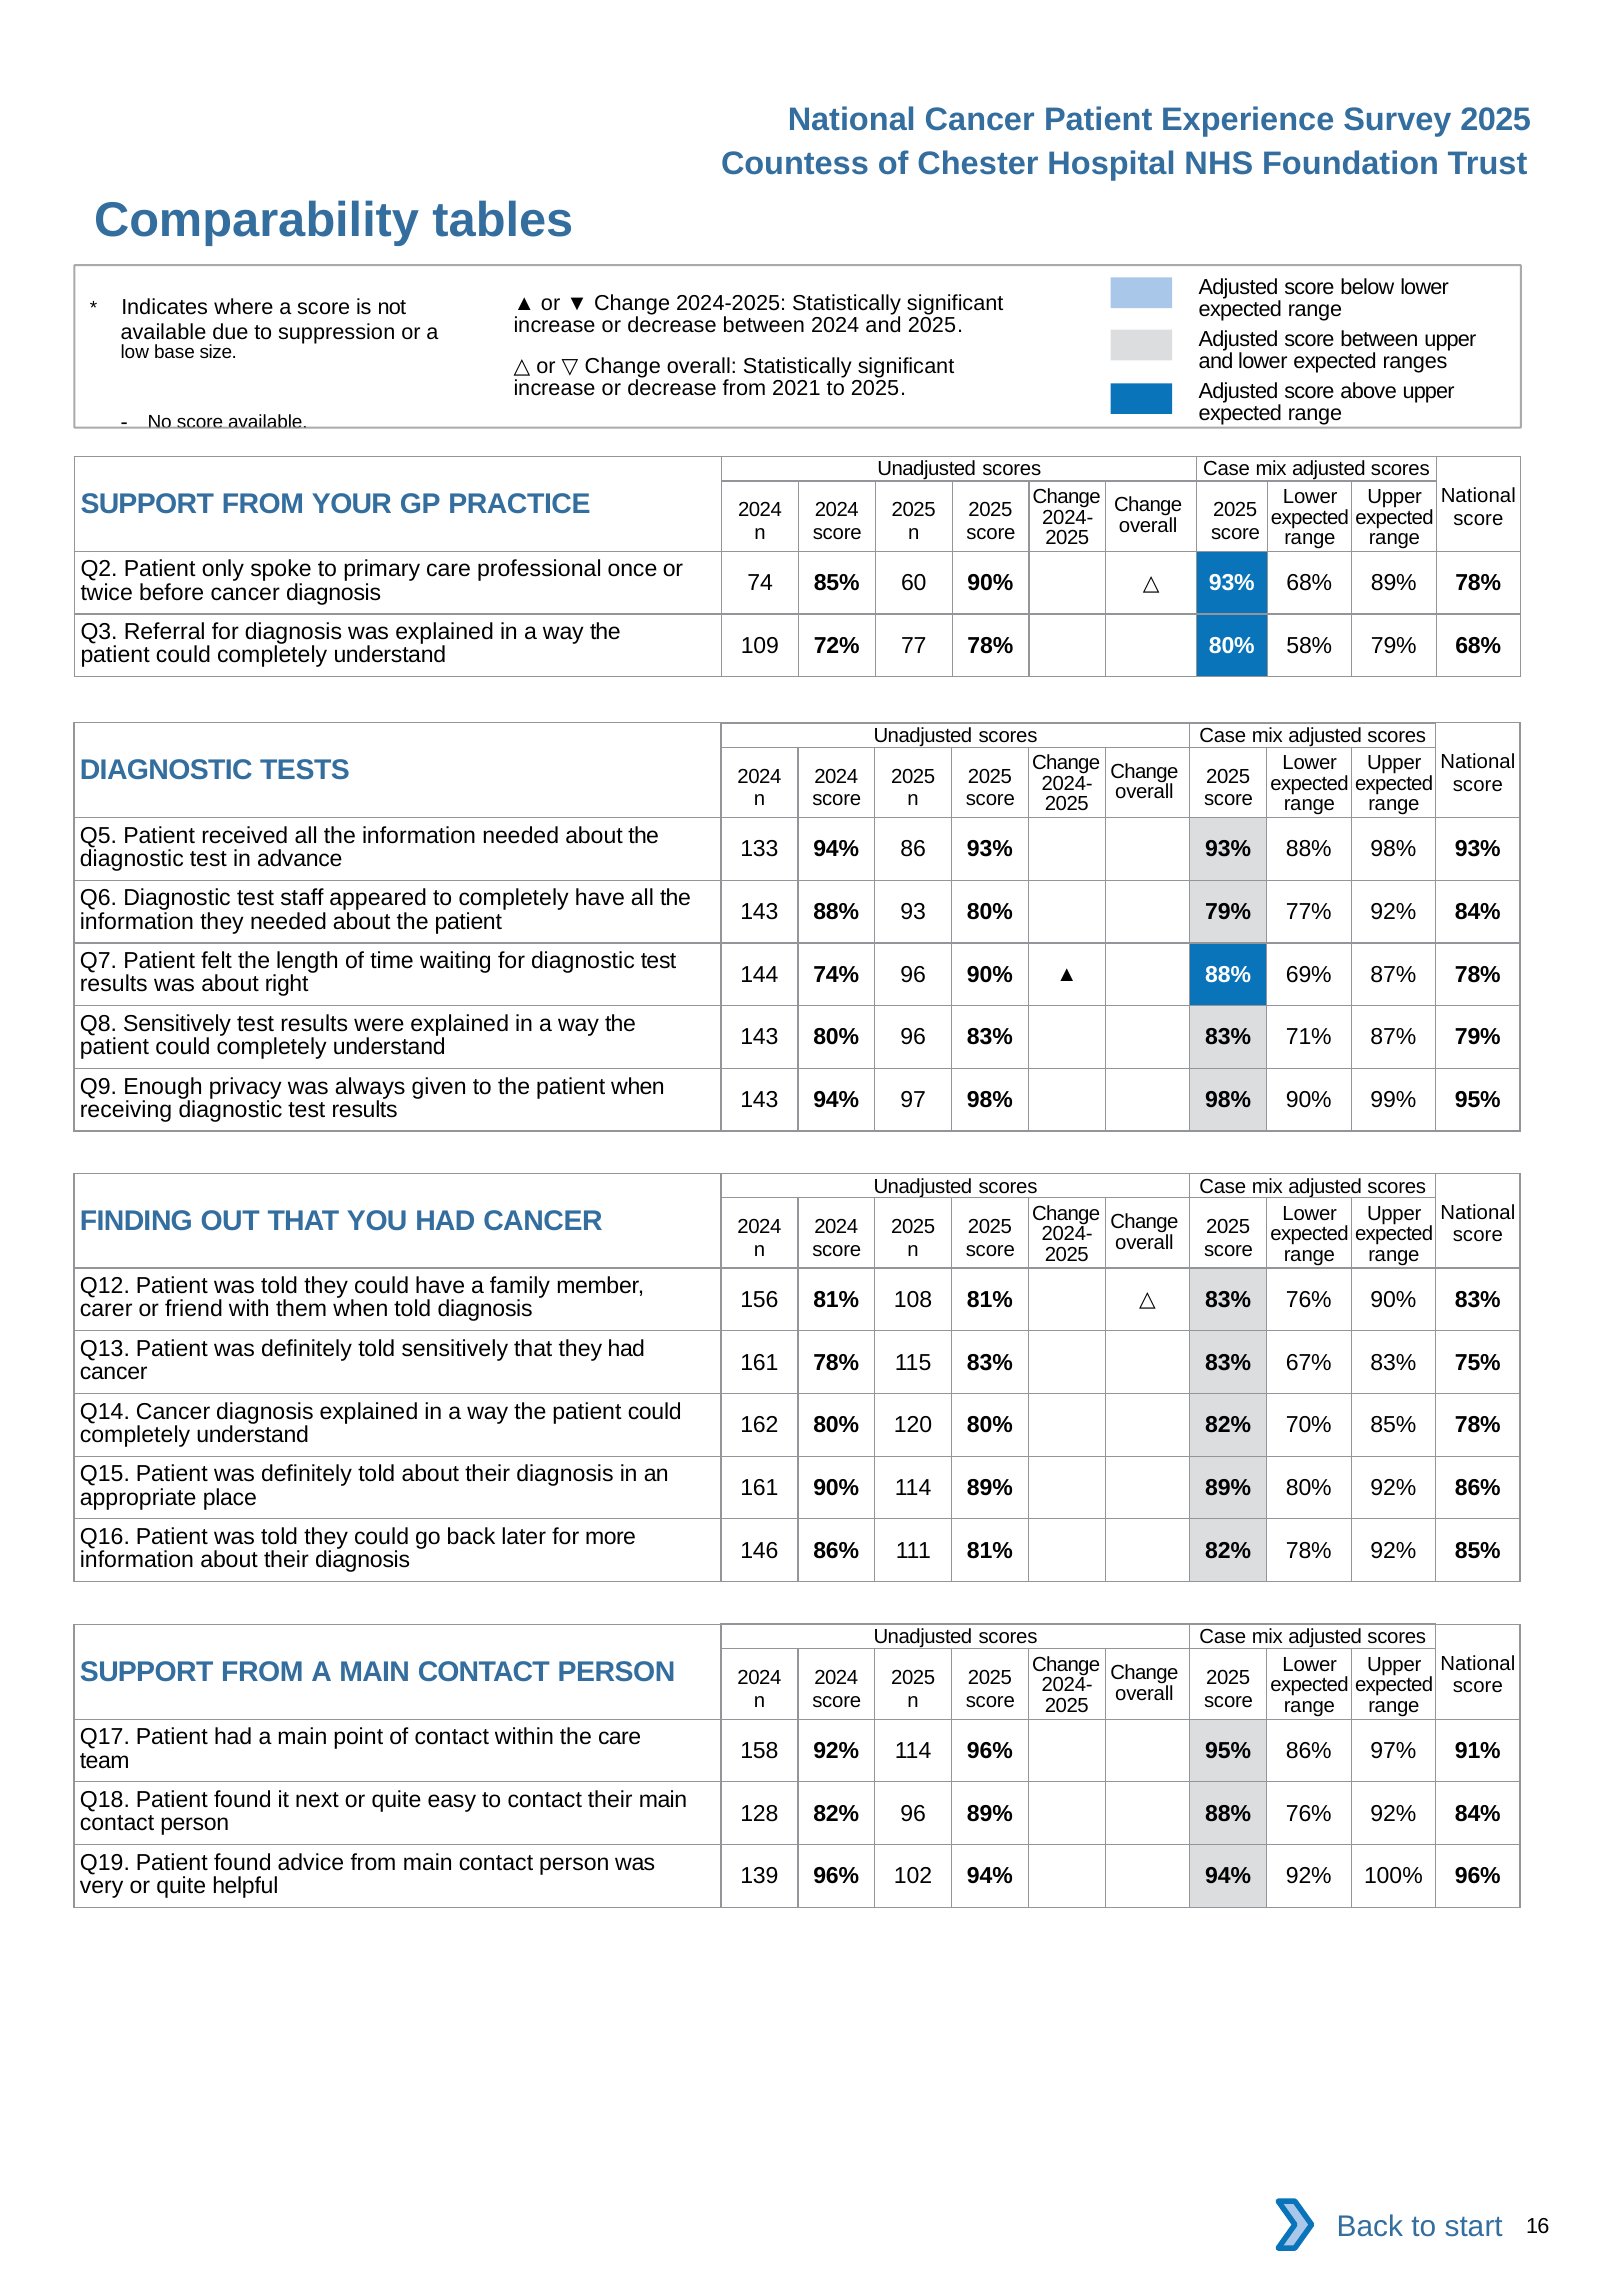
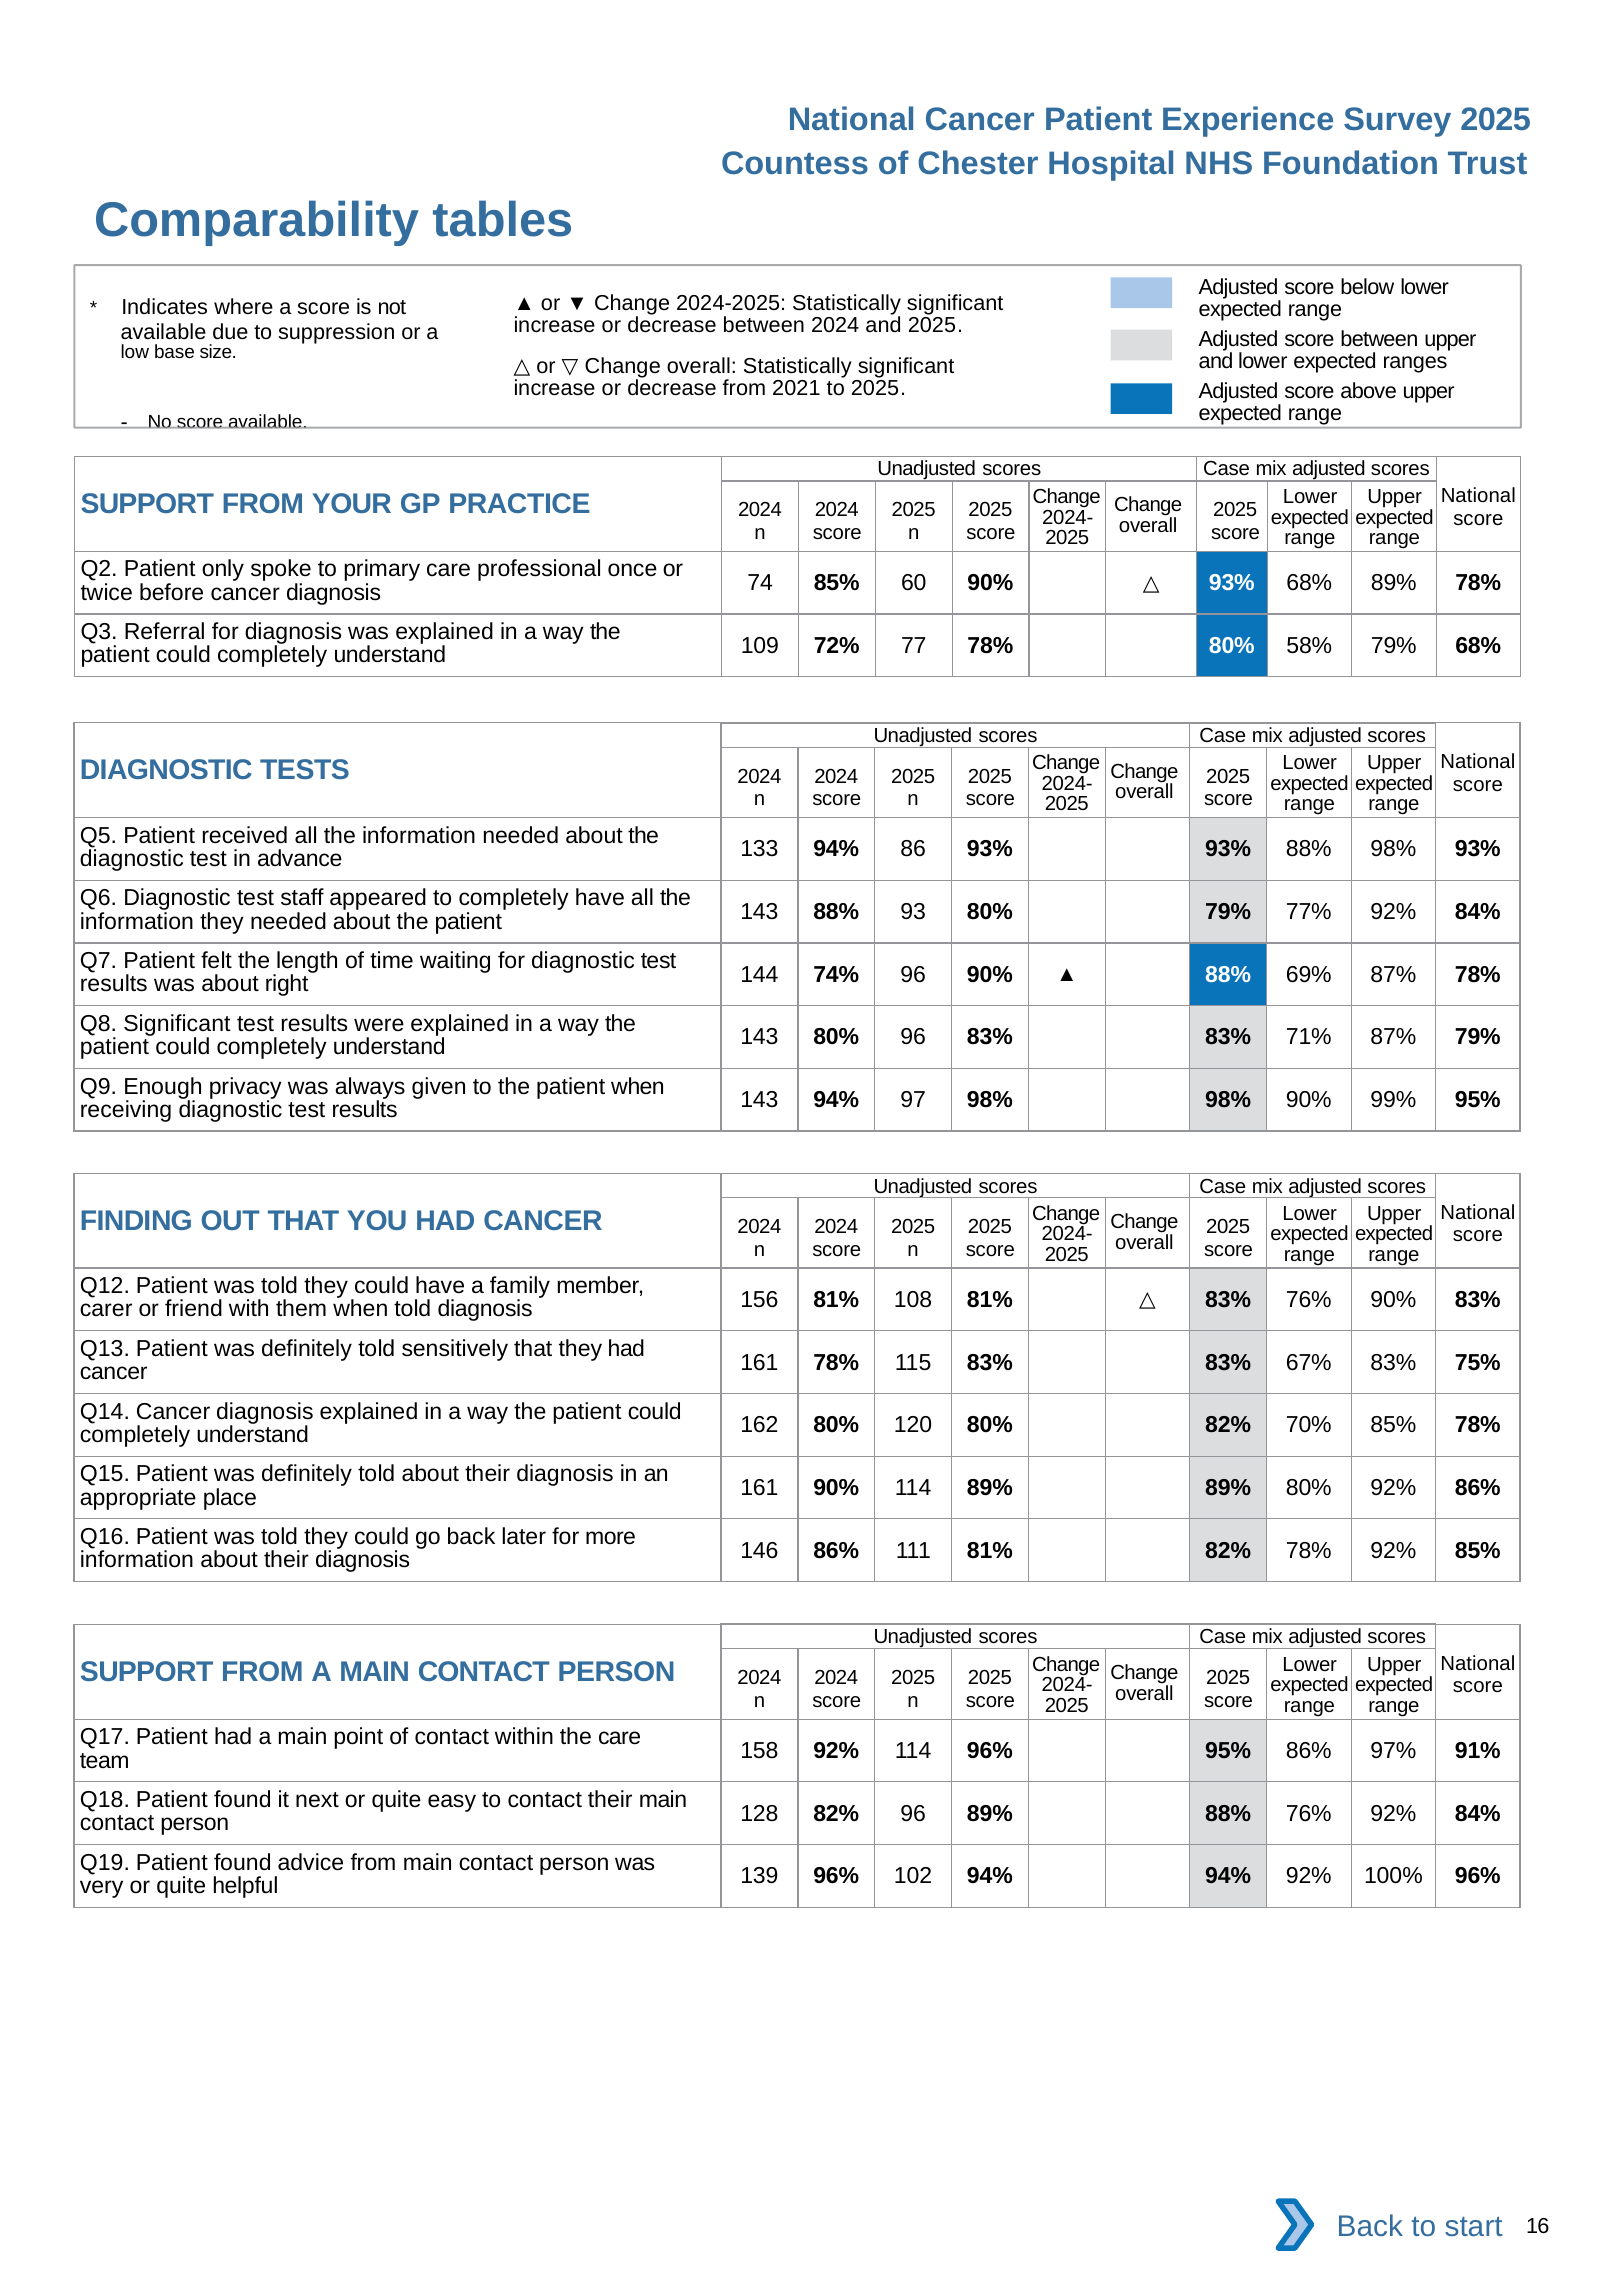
Q8 Sensitively: Sensitively -> Significant (177, 1024)
